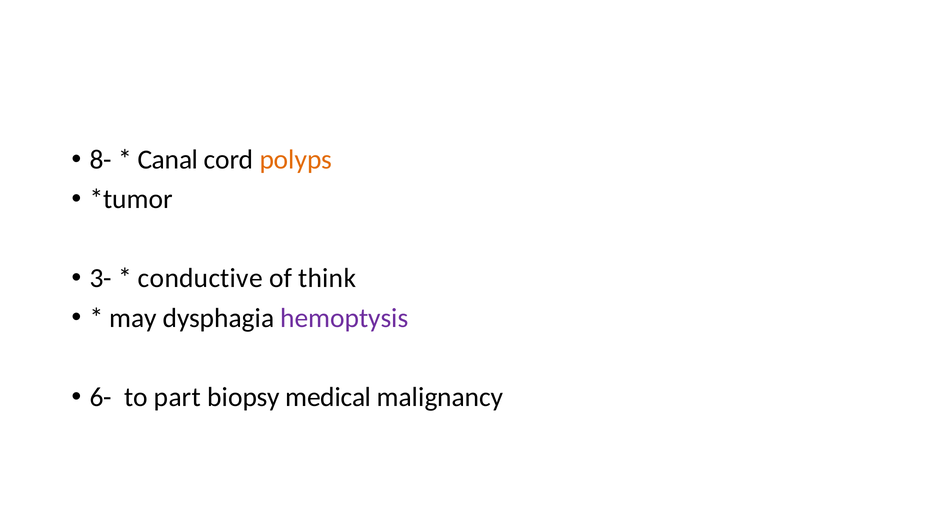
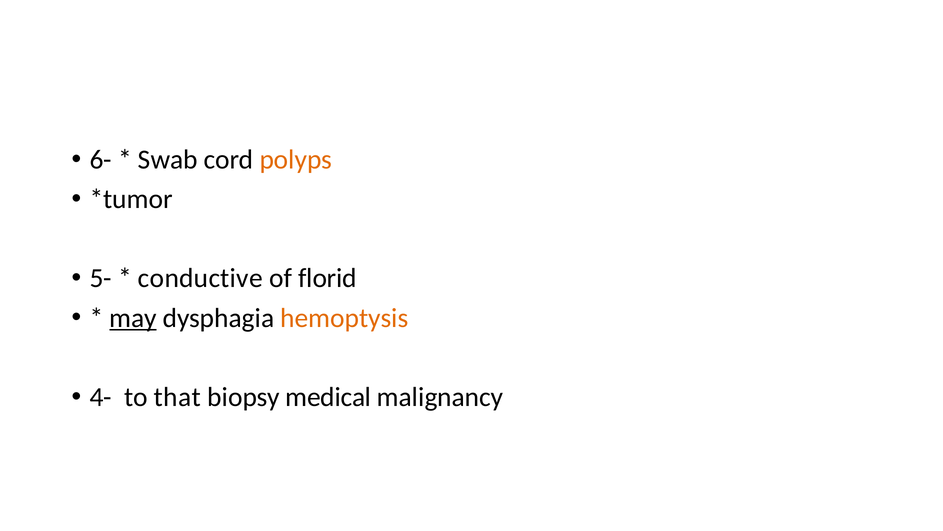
8-: 8- -> 6- (101, 159)
Canal: Canal -> Swab (168, 159)
3-: 3- -> 5- (101, 278)
think: think -> florid (327, 278)
may underline: none -> present (133, 318)
hemoptysis colour: purple -> orange (344, 318)
6-: 6- -> 4- (101, 397)
part: part -> that (177, 397)
